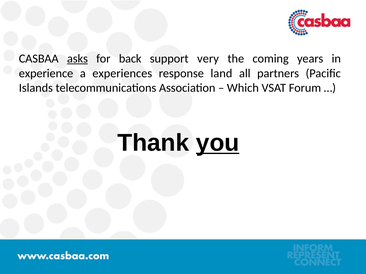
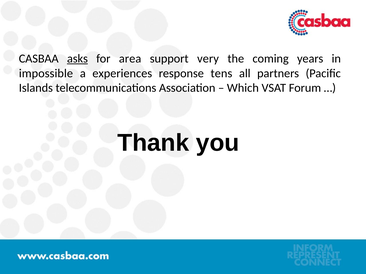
back: back -> area (130, 59)
experience: experience -> impossible (46, 73)
land: land -> tens (221, 73)
you underline: present -> none (218, 143)
